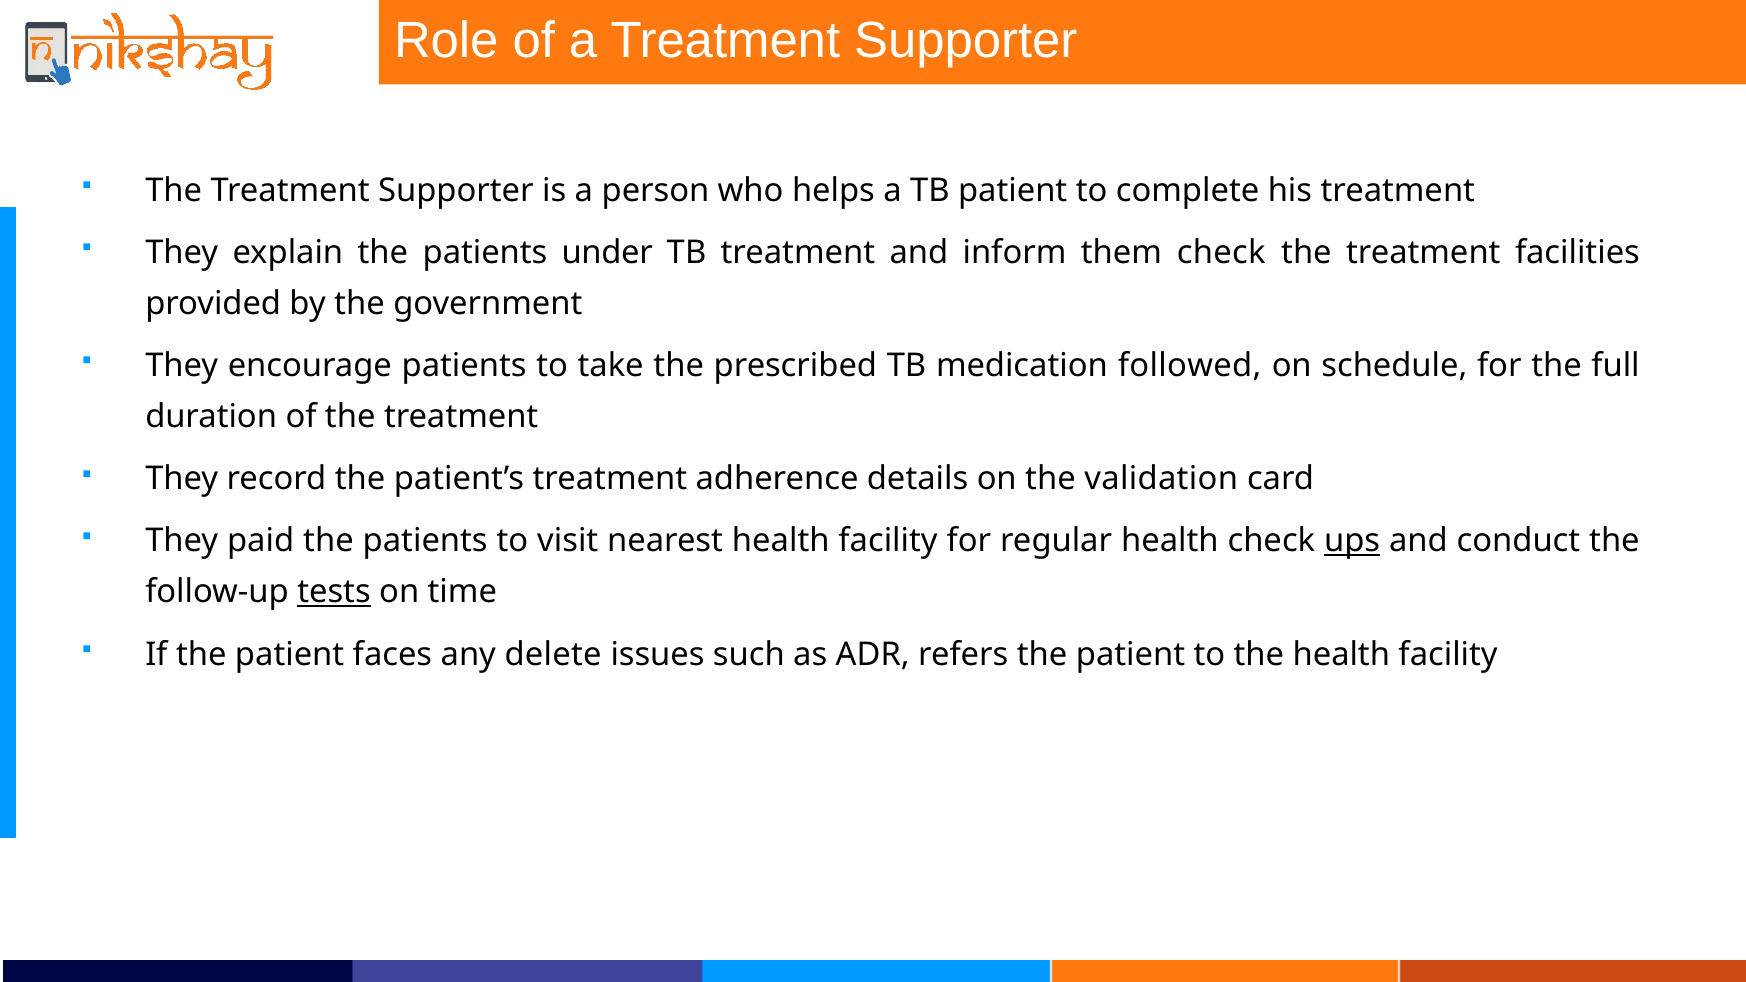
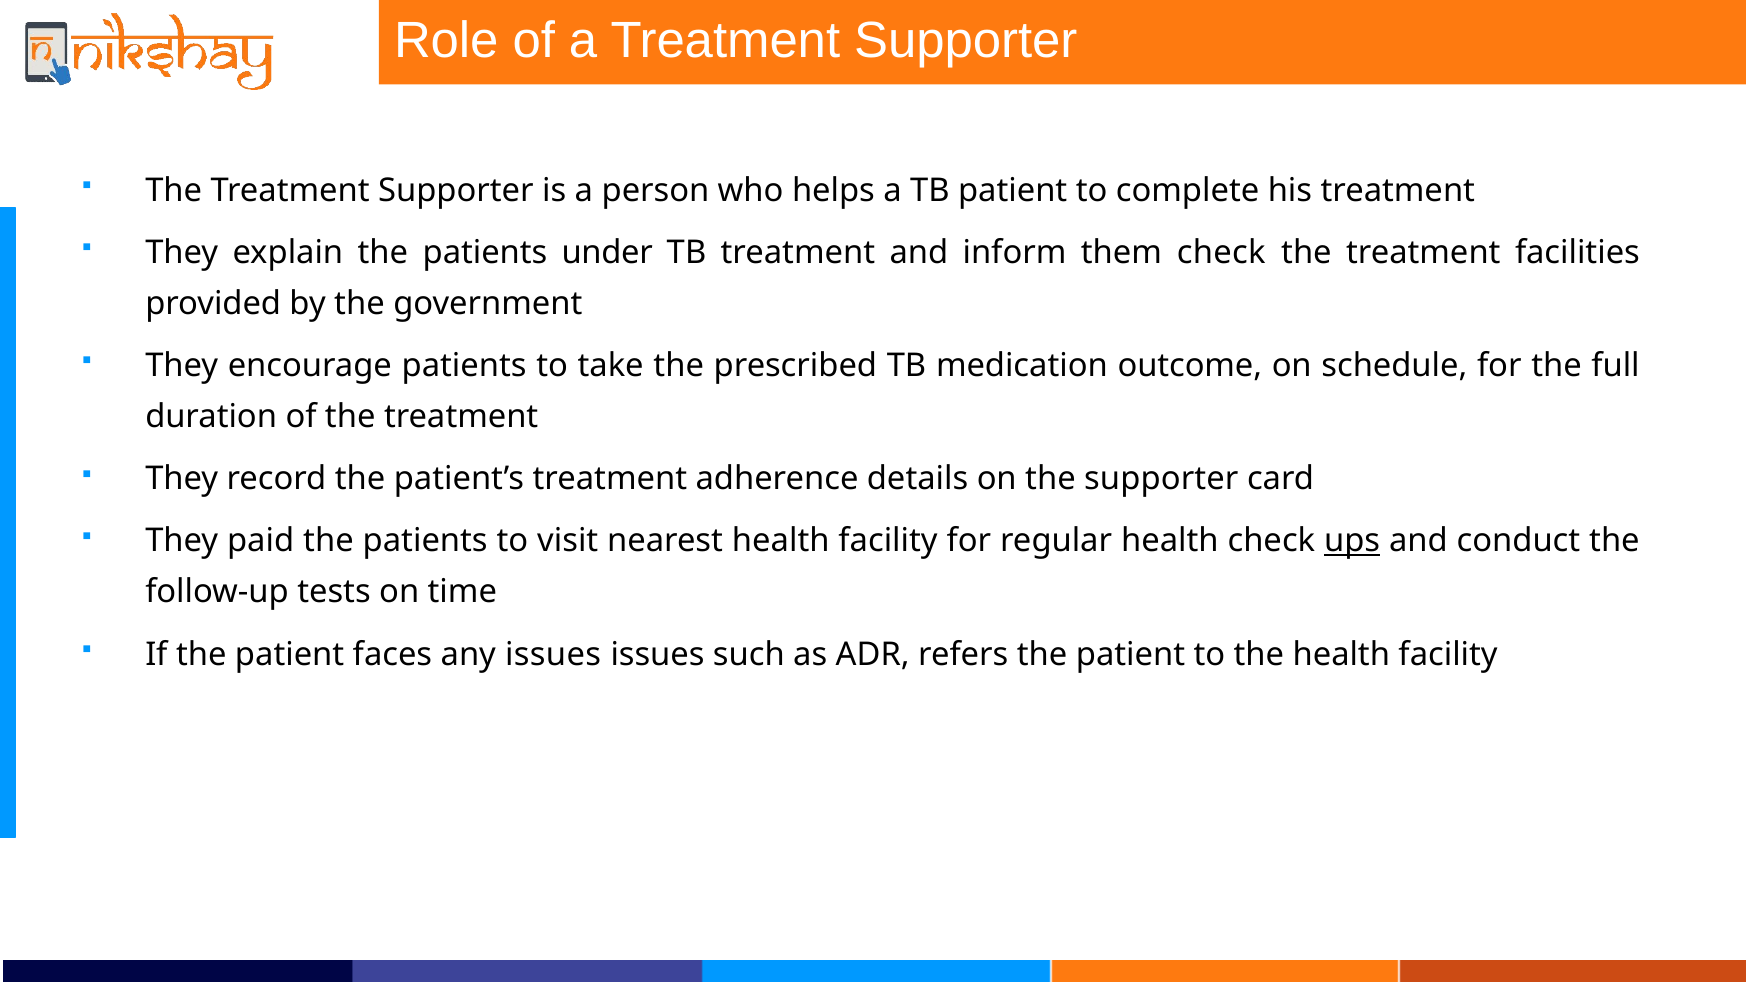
followed: followed -> outcome (1190, 366)
the validation: validation -> supporter (1161, 479)
tests underline: present -> none (334, 592)
any delete: delete -> issues (553, 654)
